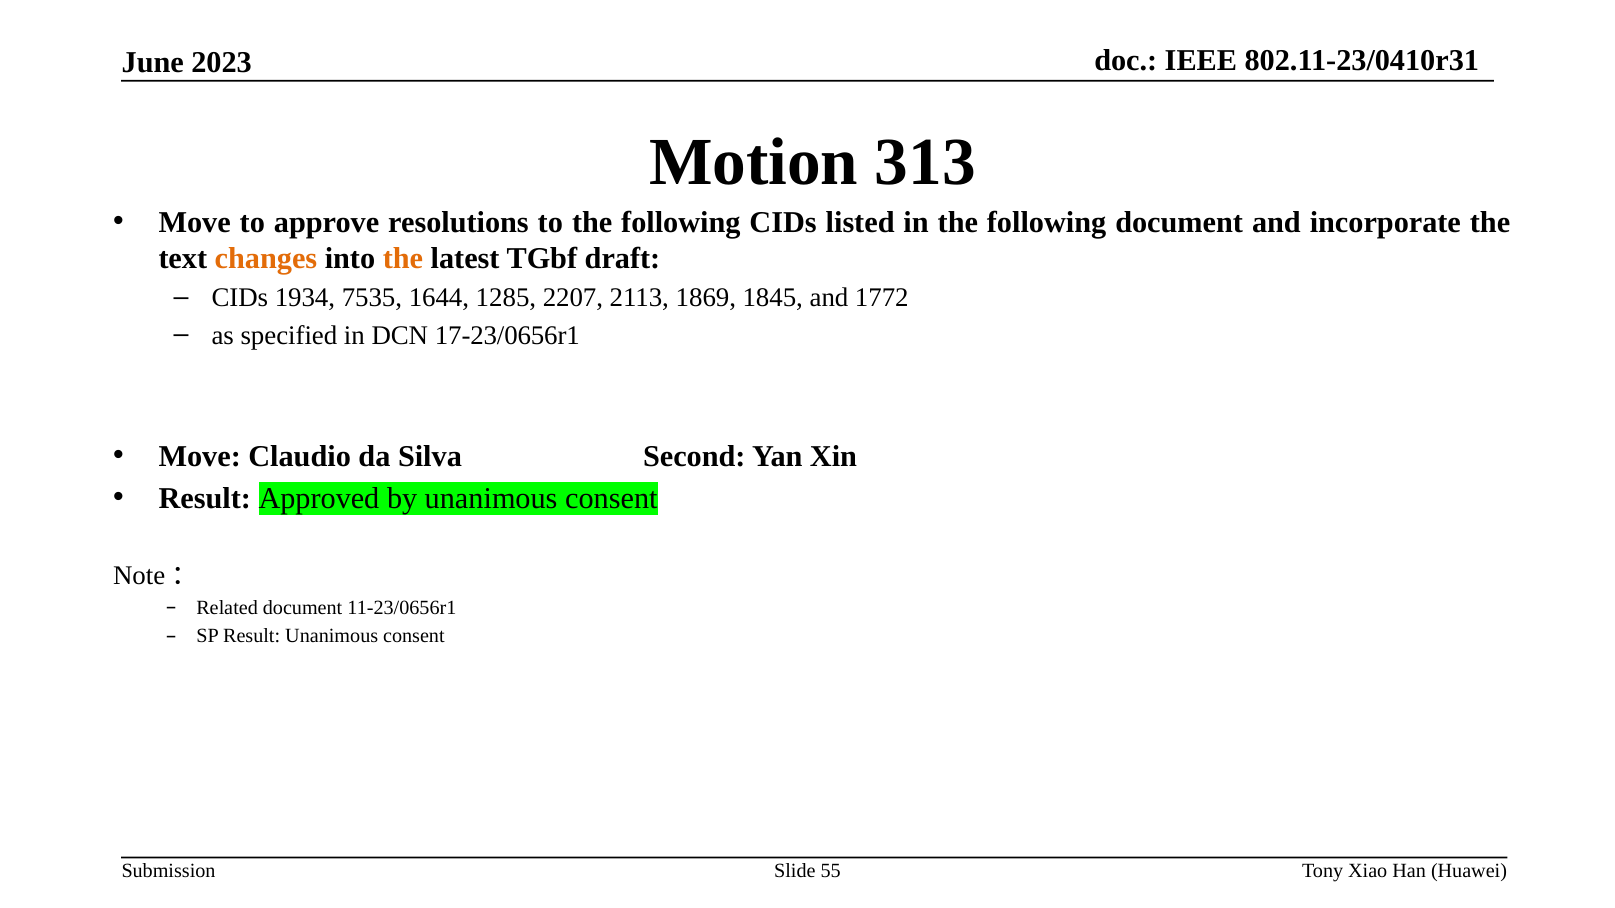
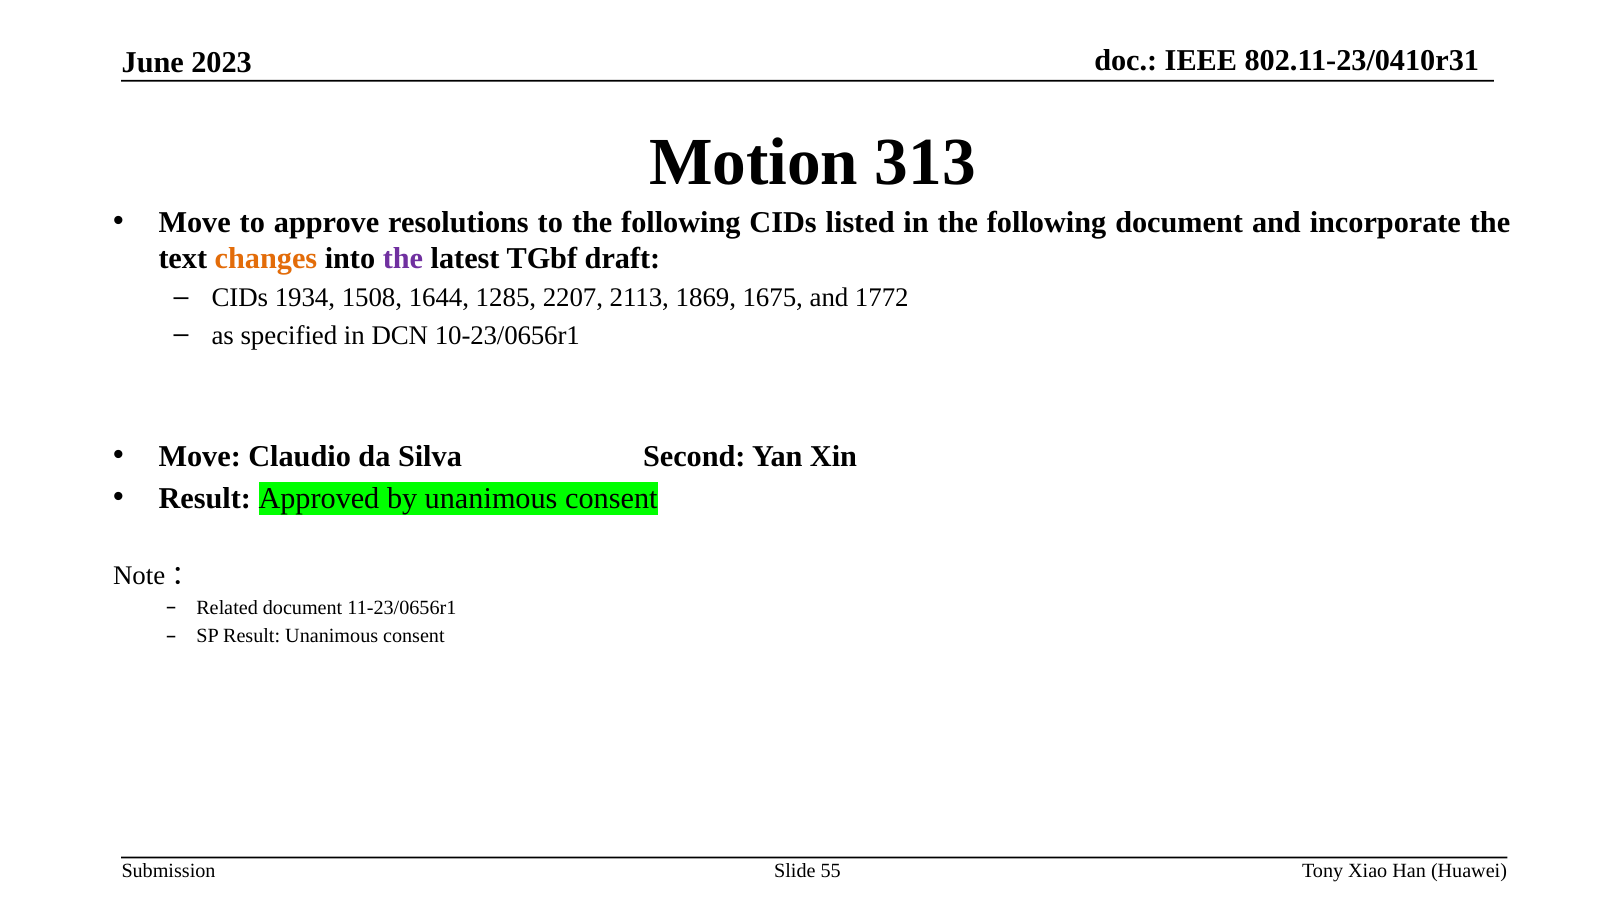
the colour: orange -> purple (403, 259)
7535: 7535 -> 1508 (372, 298)
1845: 1845 -> 1675 (773, 298)
17-23/0656r1: 17-23/0656r1 -> 10-23/0656r1 (507, 336)
